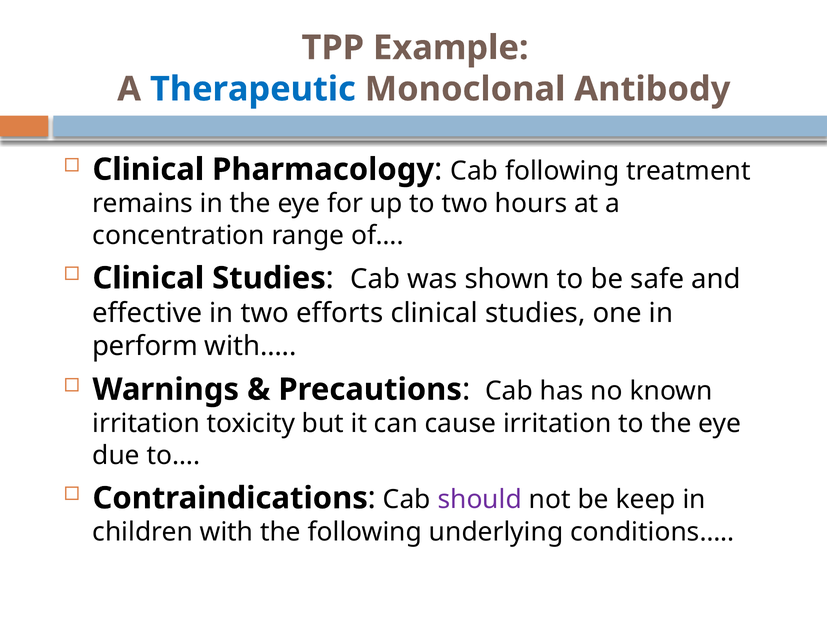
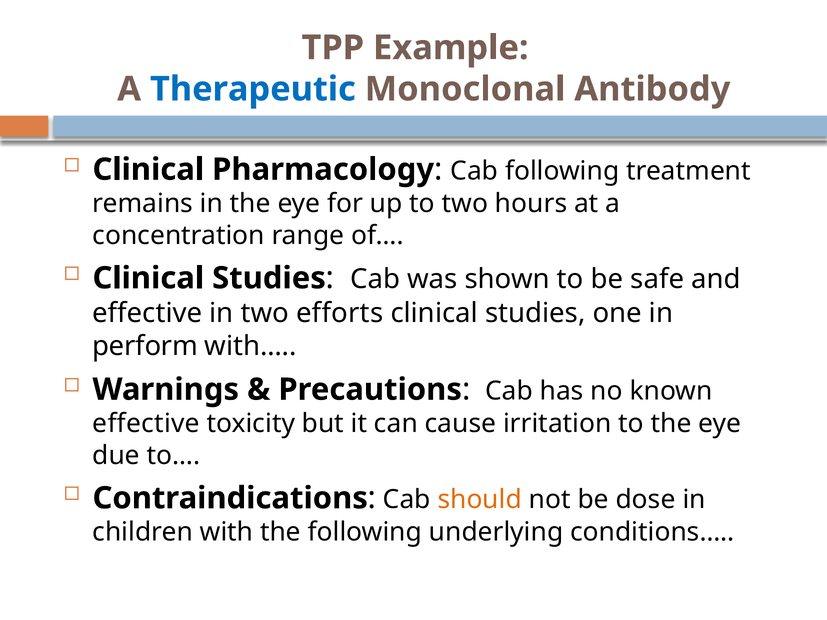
irritation: irritation -> effective (146, 424)
should colour: purple -> orange (480, 500)
keep: keep -> dose (646, 500)
